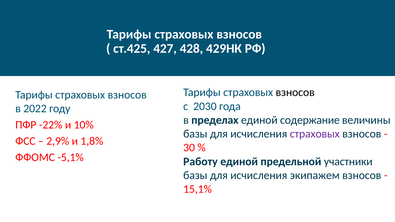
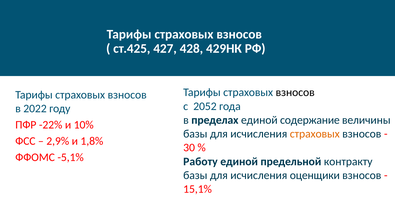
2030: 2030 -> 2052 (205, 106)
страховых colour: purple -> orange (315, 134)
участники: участники -> контракту (348, 162)
экипажем: экипажем -> оценщики (315, 175)
